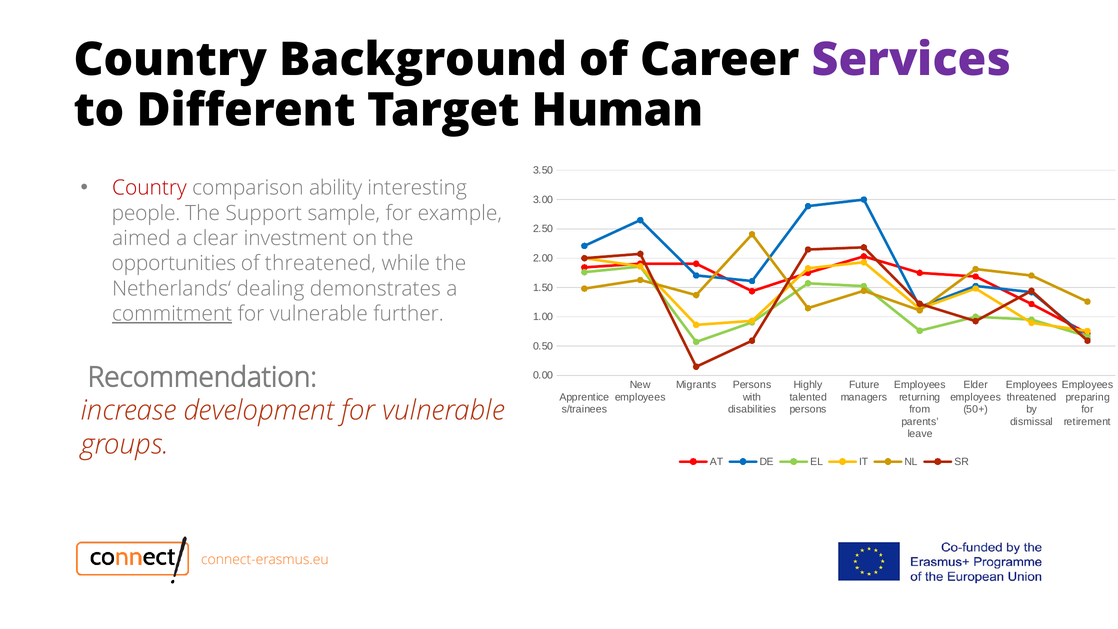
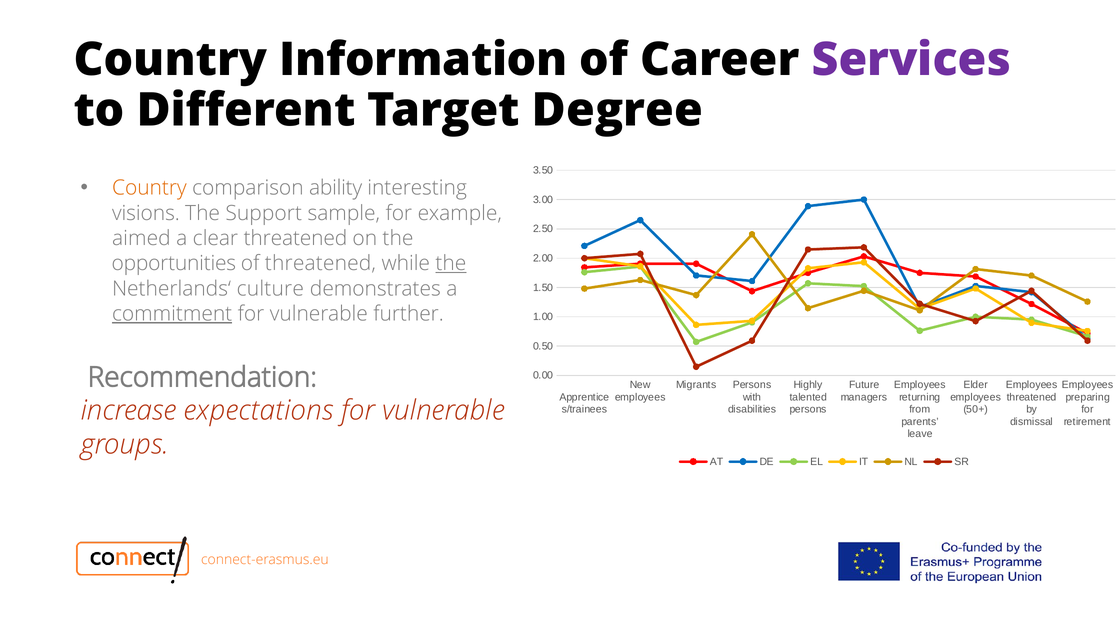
Background: Background -> Information (423, 60)
Human: Human -> Degree (617, 110)
Country colour: red -> orange (149, 188)
people: people -> visions (146, 213)
clear investment: investment -> threatened (295, 238)
the underline: none -> present (451, 263)
dealing: dealing -> culture (270, 289)
development: development -> expectations (259, 411)
